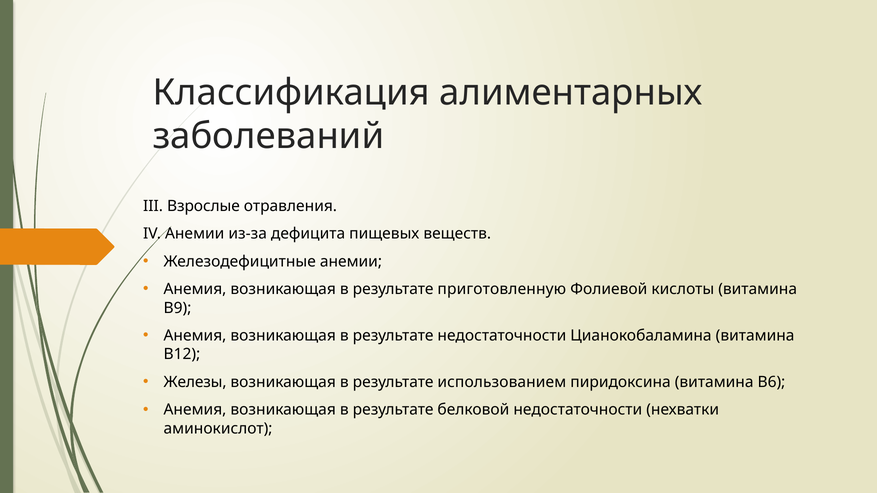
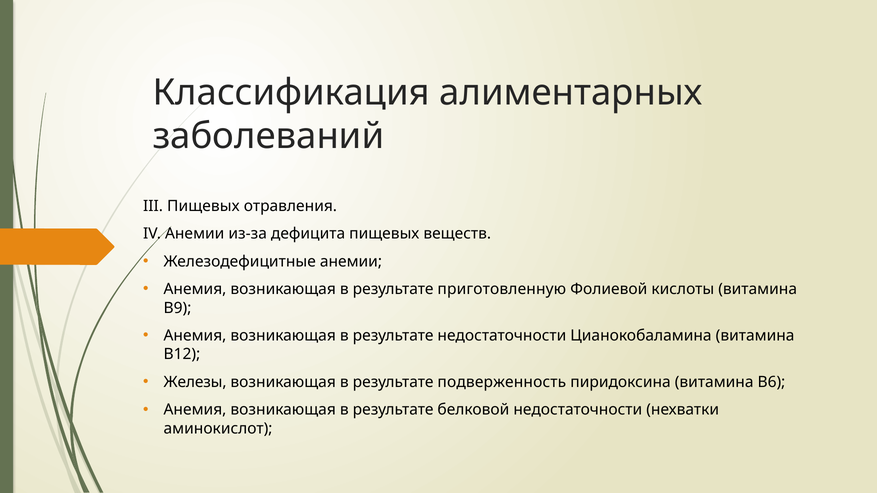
III Взрослые: Взрослые -> Пищевых (203, 206)
использованием: использованием -> подверженность (502, 382)
